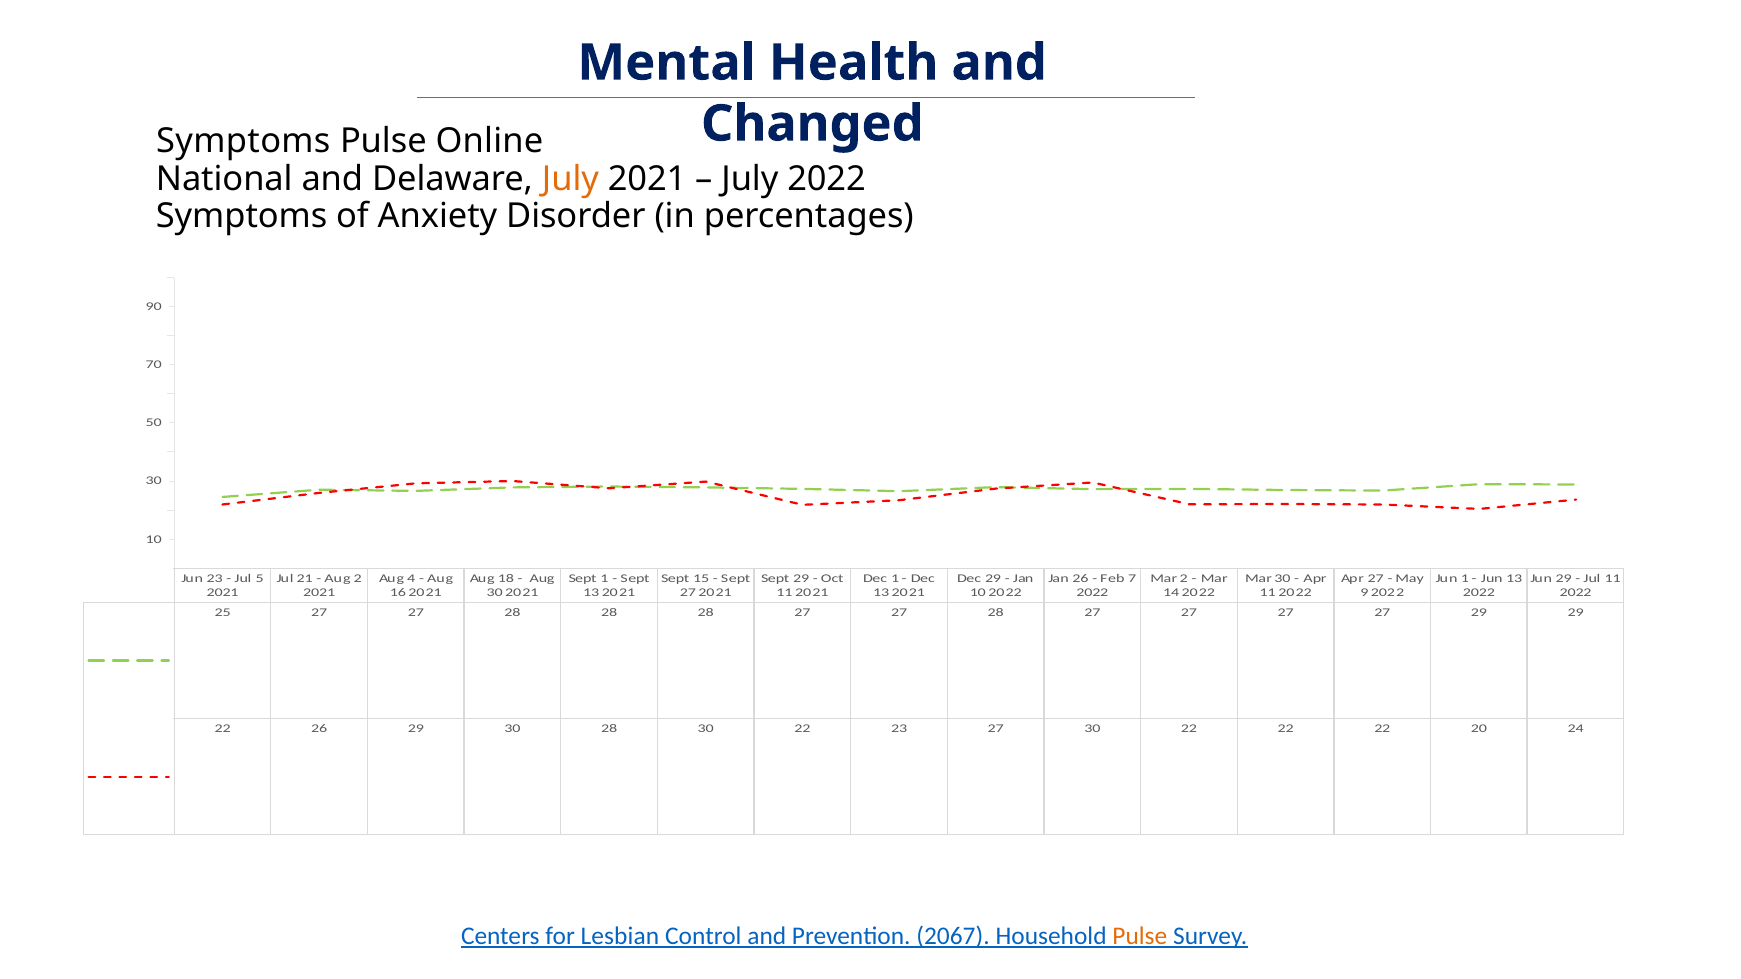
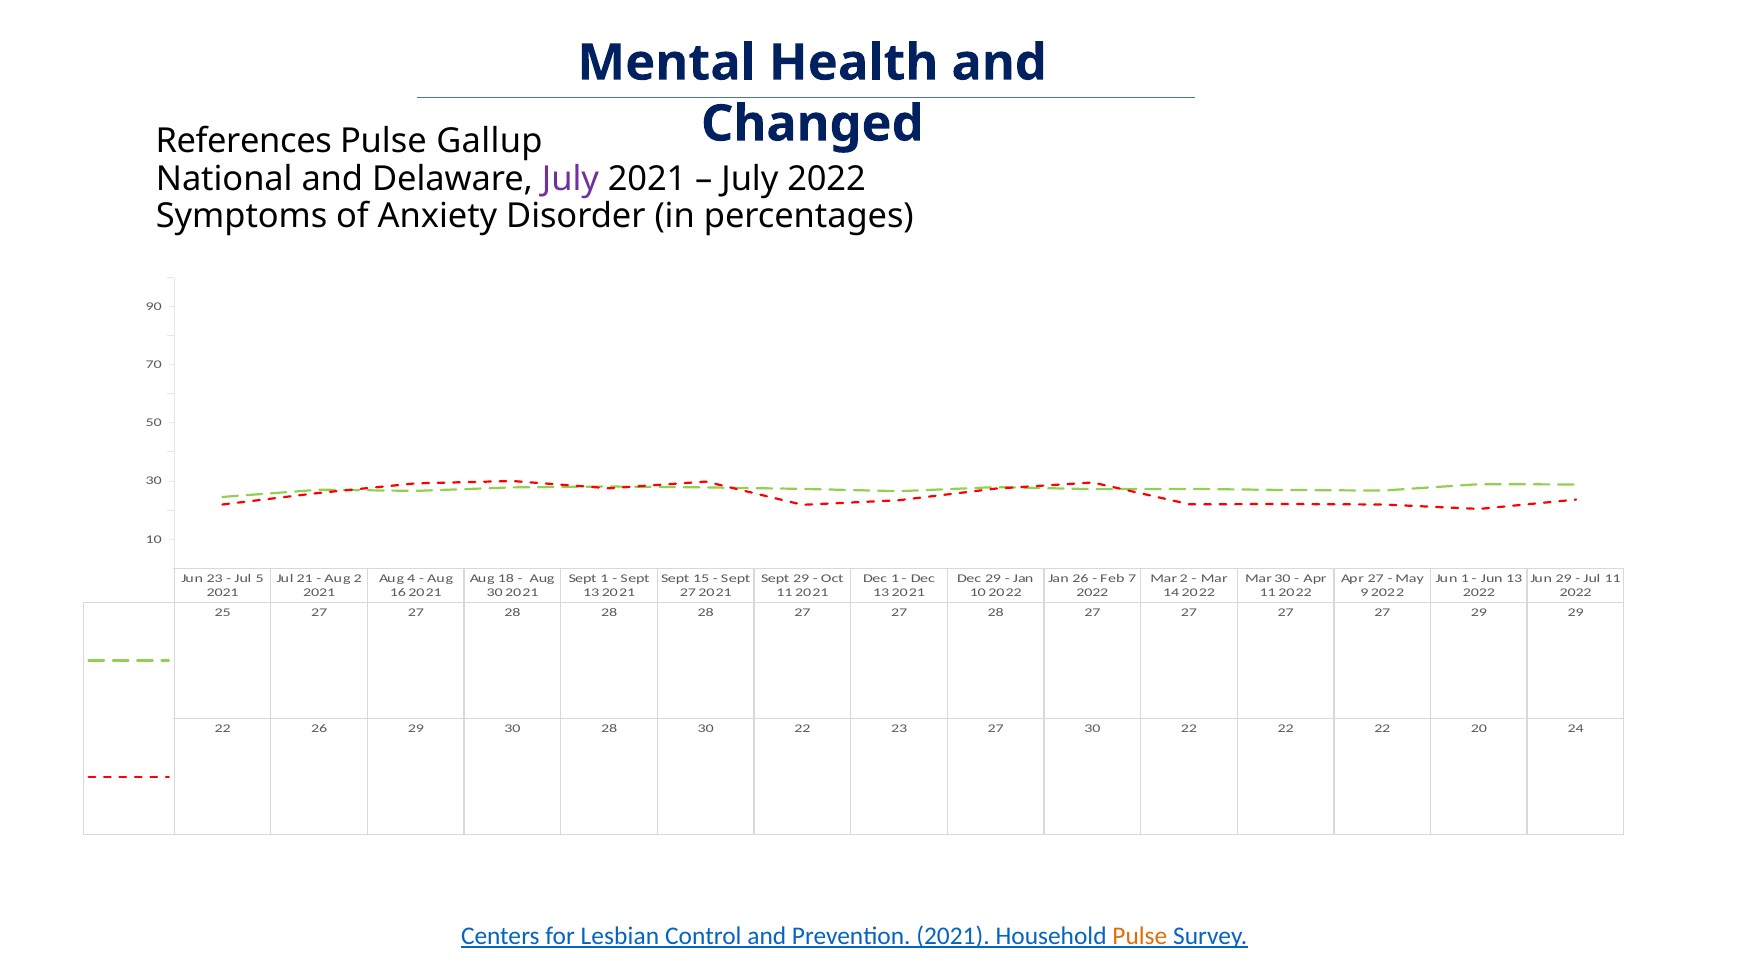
Symptoms: Symptoms -> References (244, 142)
Online: Online -> Gallup (489, 142)
July colour: orange -> purple (570, 179)
Prevention 2067: 2067 -> 2021 (953, 936)
